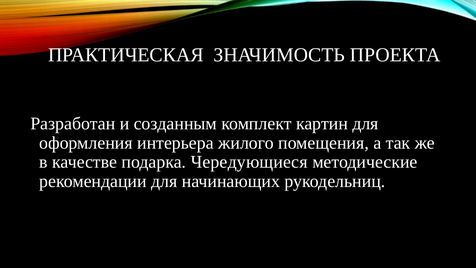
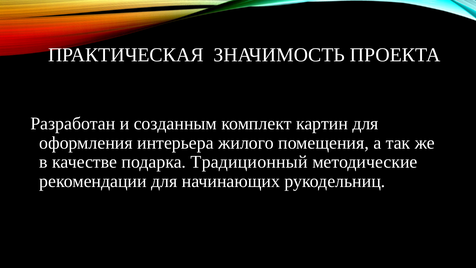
Чередующиеся: Чередующиеся -> Традиционный (249, 162)
